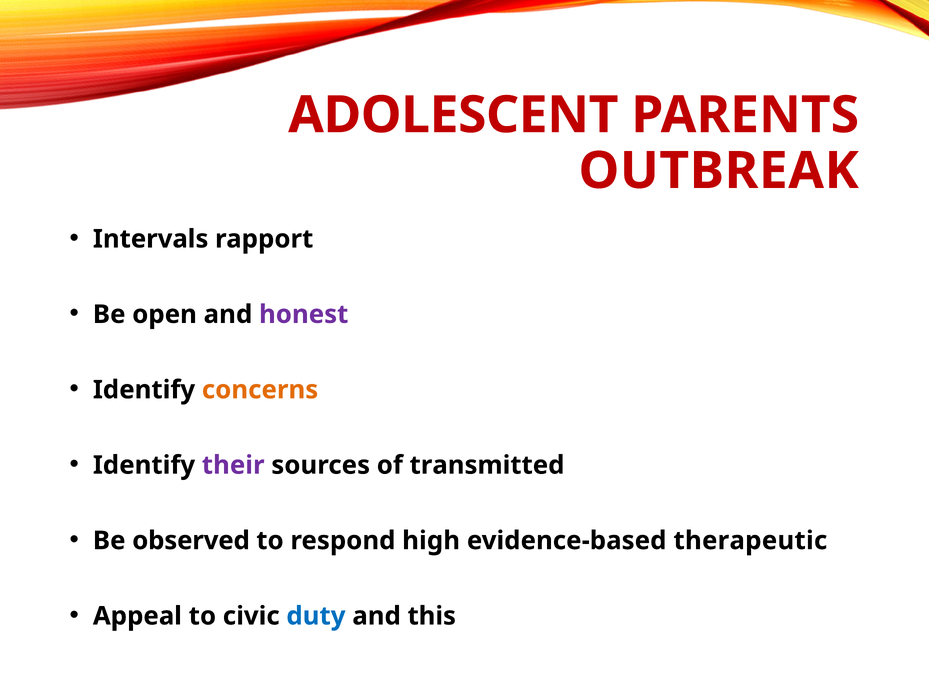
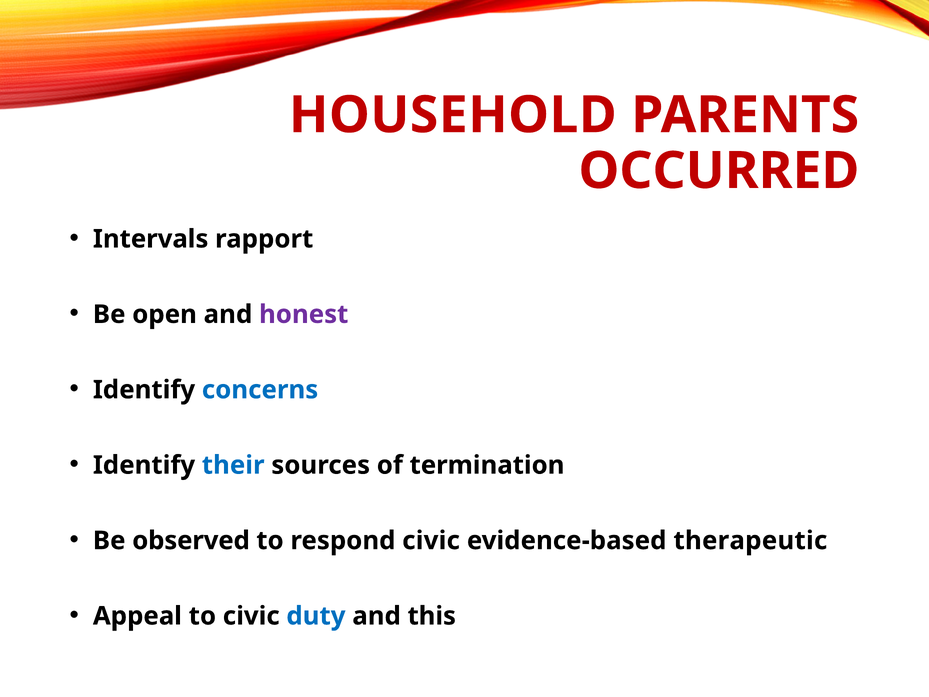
ADOLESCENT: ADOLESCENT -> HOUSEHOLD (453, 115)
OUTBREAK: OUTBREAK -> OCCURRED (719, 171)
concerns colour: orange -> blue (260, 390)
their colour: purple -> blue (233, 465)
transmitted: transmitted -> termination (487, 465)
respond high: high -> civic (431, 540)
